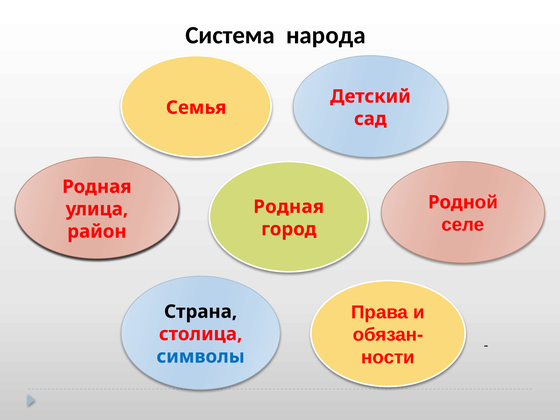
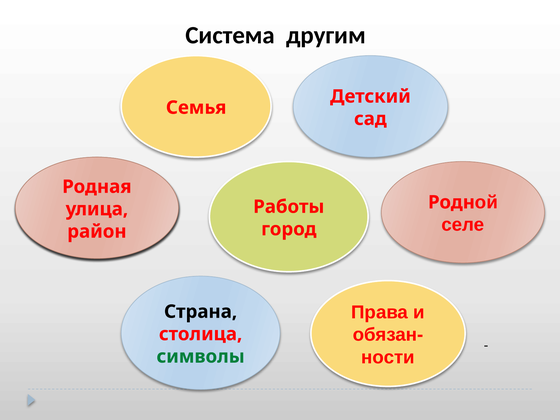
народа: народа -> другим (326, 35)
Родная: Родная -> Работы (289, 207)
символы colour: blue -> green (201, 356)
